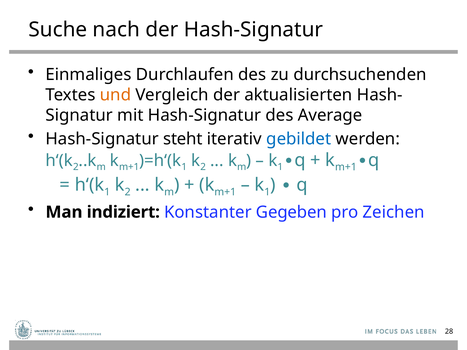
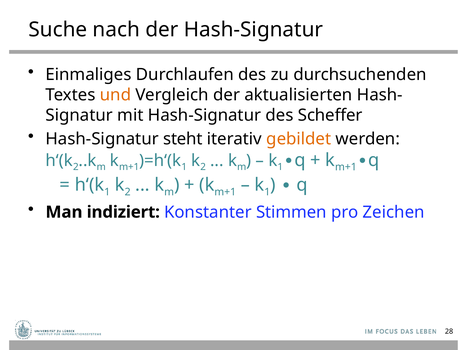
Average: Average -> Scheffer (330, 115)
gebildet colour: blue -> orange (299, 139)
Gegeben: Gegeben -> Stimmen (291, 212)
